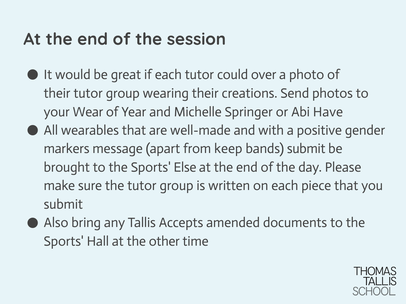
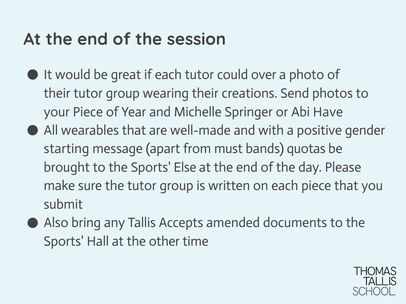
your Wear: Wear -> Piece (88, 112)
markers: markers -> starting (66, 149)
keep: keep -> must (228, 149)
bands submit: submit -> quotas (306, 149)
